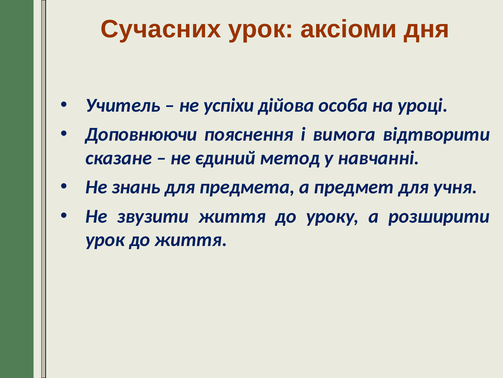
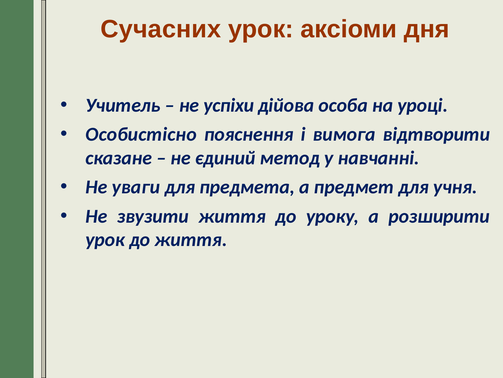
Доповнюючи: Доповнюючи -> Особистісно (141, 134)
знань: знань -> уваги (136, 187)
